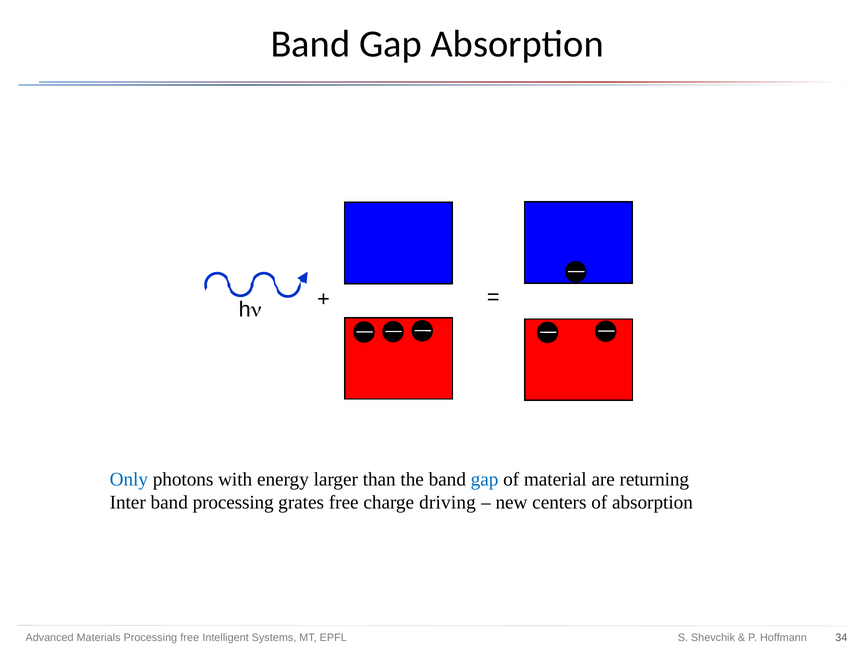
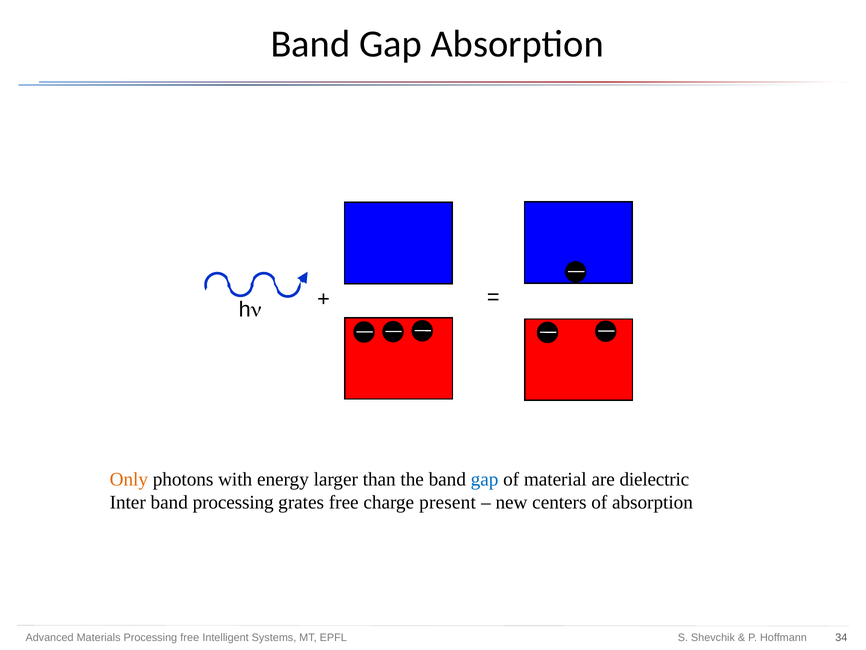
Only colour: blue -> orange (129, 479)
returning: returning -> dielectric (654, 479)
driving: driving -> present (448, 502)
